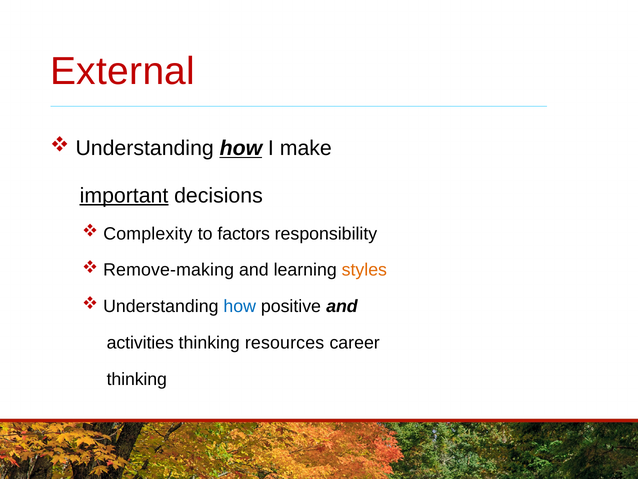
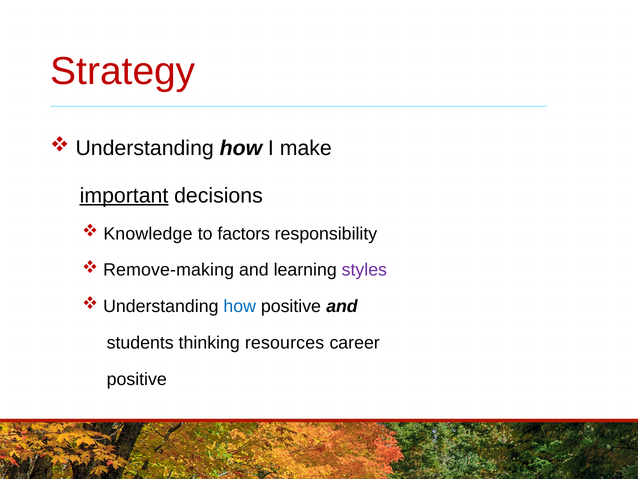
External: External -> Strategy (123, 71)
how underline: present -> none (241, 148)
Complexity: Complexity -> Knowledge (148, 233)
styles colour: orange -> purple (364, 270)
activities: activities -> students (140, 342)
thinking: thinking -> positive (137, 379)
